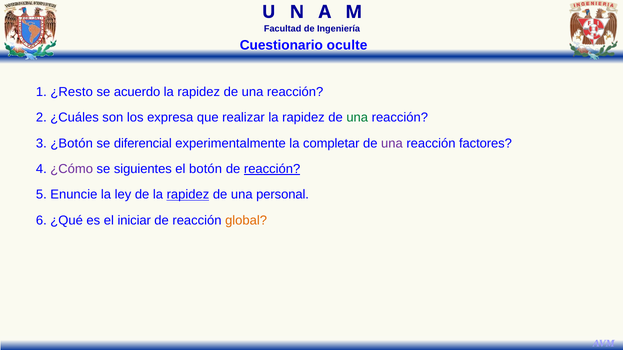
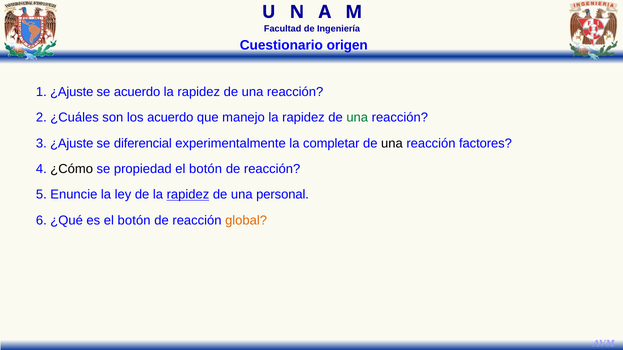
oculte: oculte -> origen (347, 45)
1 ¿Resto: ¿Resto -> ¿Ajuste (72, 92)
los expresa: expresa -> acuerdo (170, 118)
realizar: realizar -> manejo (244, 118)
3 ¿Botón: ¿Botón -> ¿Ajuste (72, 143)
una colour: purple -> black (392, 143)
¿Cómo colour: purple -> black (72, 169)
siguientes: siguientes -> propiedad (143, 169)
reacción underline: present -> none (272, 169)
es el iniciar: iniciar -> botón (134, 221)
